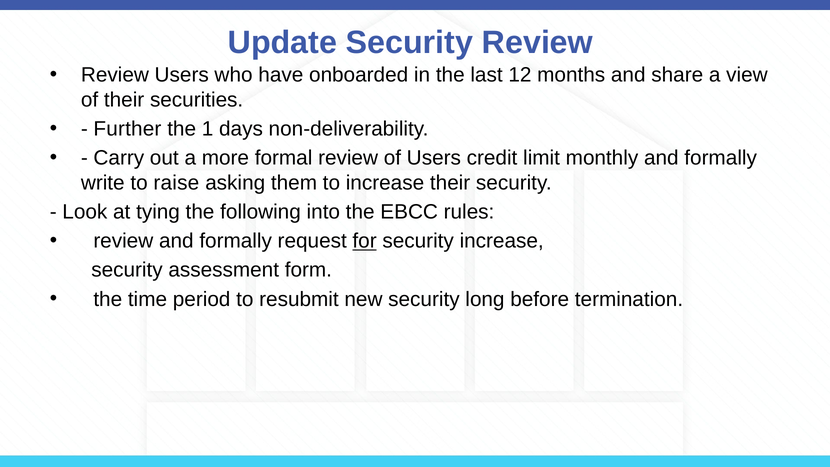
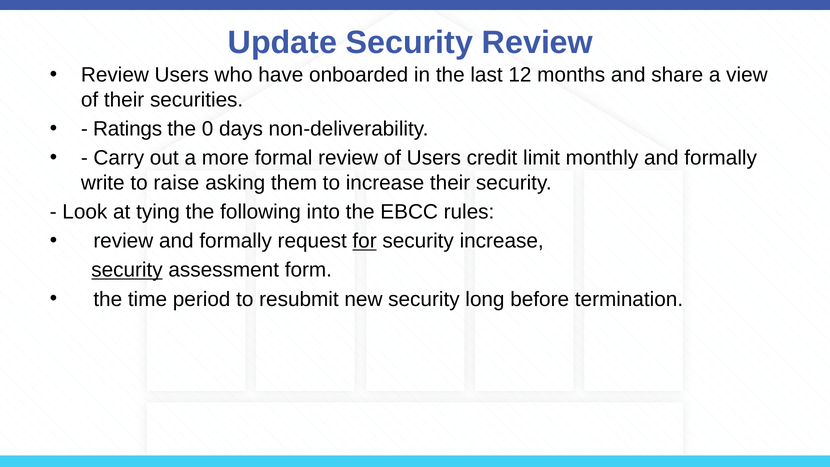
Further: Further -> Ratings (128, 129)
1: 1 -> 0 (208, 129)
security underline: none -> present (127, 270)
